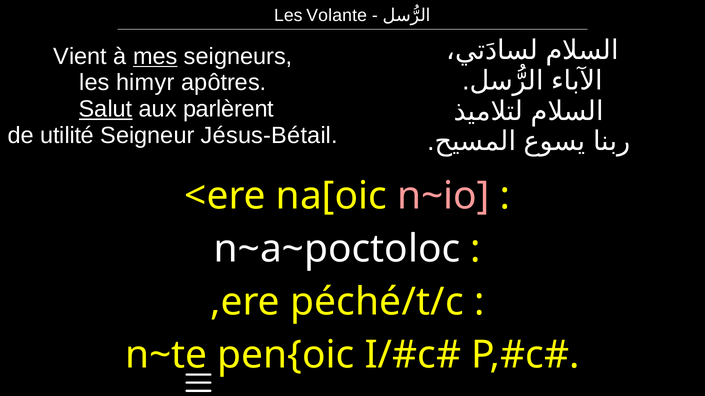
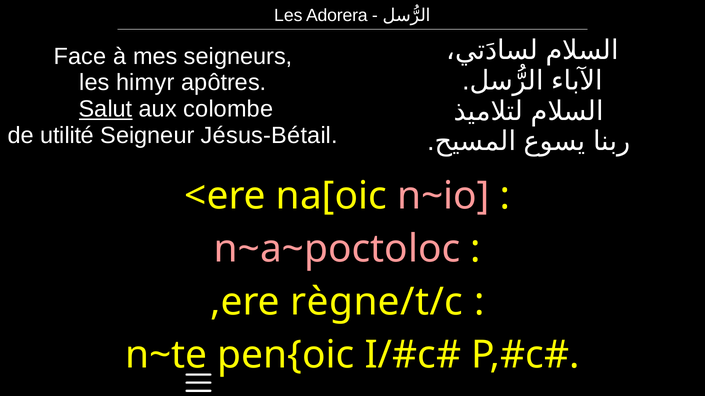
Volante: Volante -> Adorera (337, 15)
Vient: Vient -> Face (80, 56)
mes underline: present -> none (155, 56)
parlèrent: parlèrent -> colombe (228, 109)
n~a~poctoloc colour: white -> pink (337, 249)
péché/t/c: péché/t/c -> règne/t/c (377, 302)
